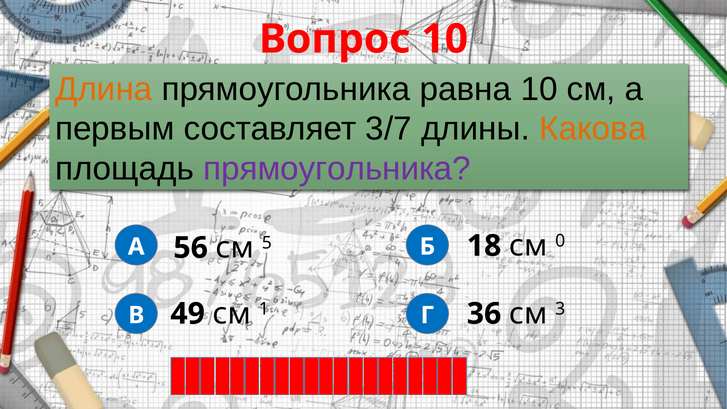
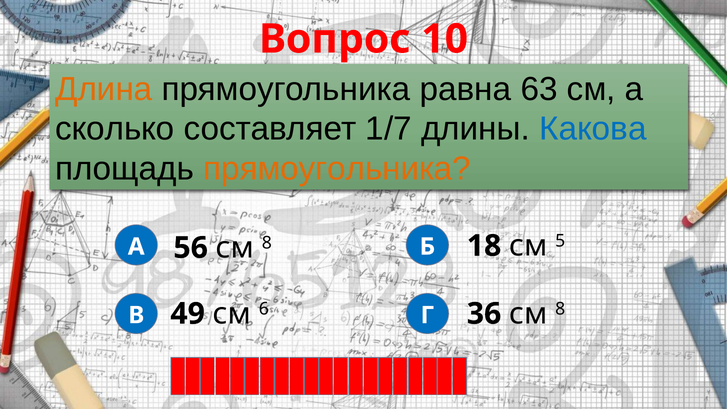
равна 10: 10 -> 63 (539, 89)
первым: первым -> сколько (115, 129)
3/7: 3/7 -> 1/7 (389, 129)
Какова colour: orange -> blue (593, 129)
прямоугольника colour: purple -> orange (337, 169)
0: 0 -> 5 (560, 241)
56 см 5: 5 -> 8 (267, 243)
1: 1 -> 6 (264, 309)
36 см 3: 3 -> 8 (560, 309)
